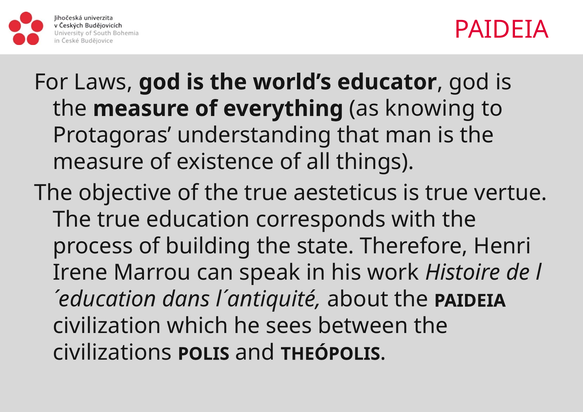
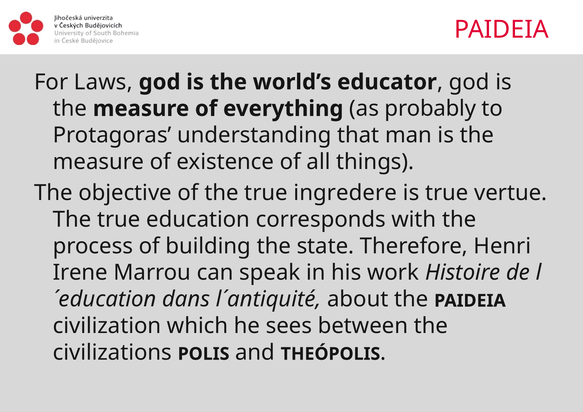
knowing: knowing -> probably (430, 109)
aesteticus: aesteticus -> ingredere (345, 193)
